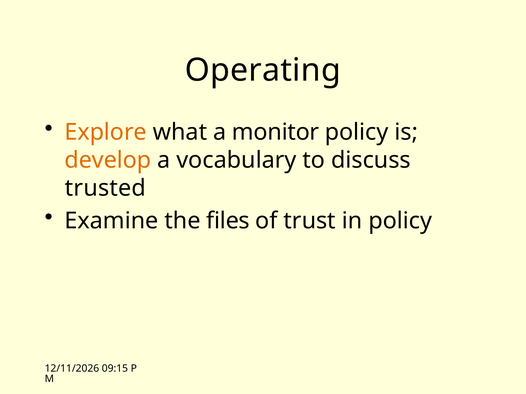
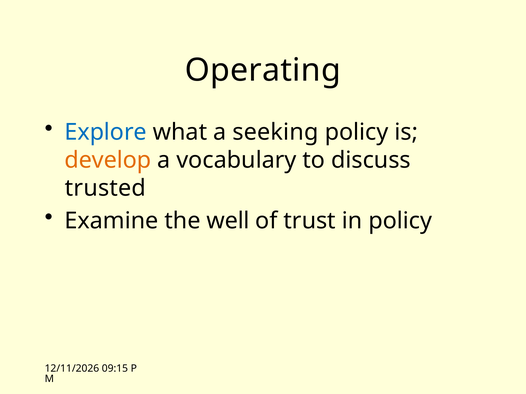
Explore colour: orange -> blue (106, 132)
monitor: monitor -> seeking (275, 132)
files: files -> well (228, 221)
